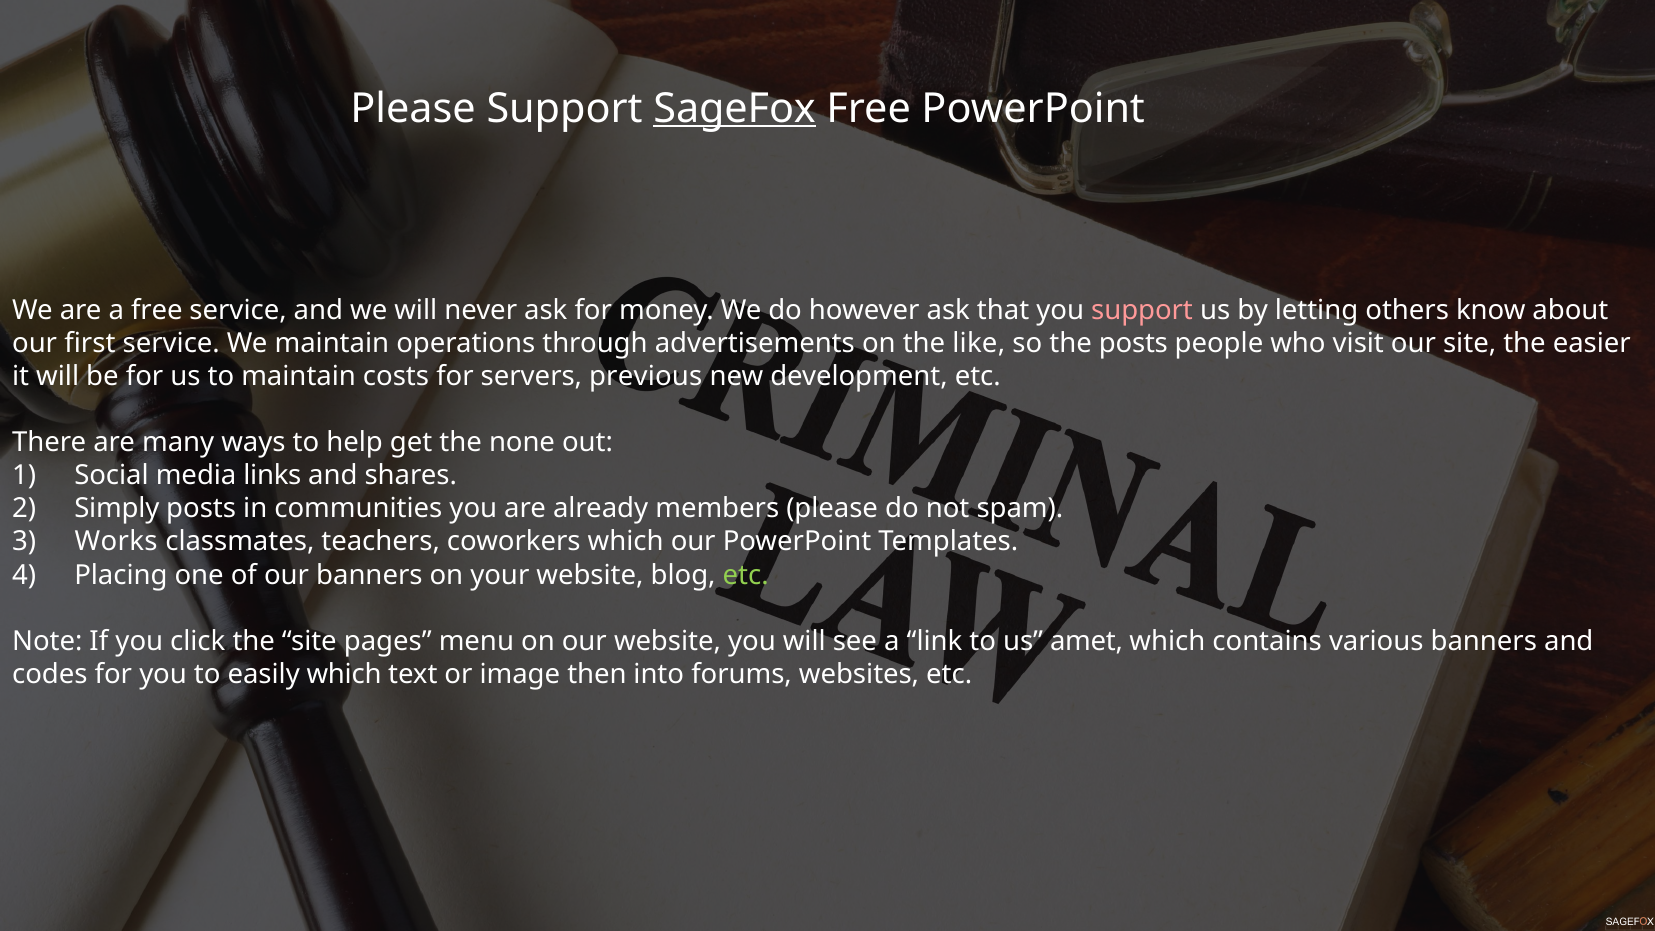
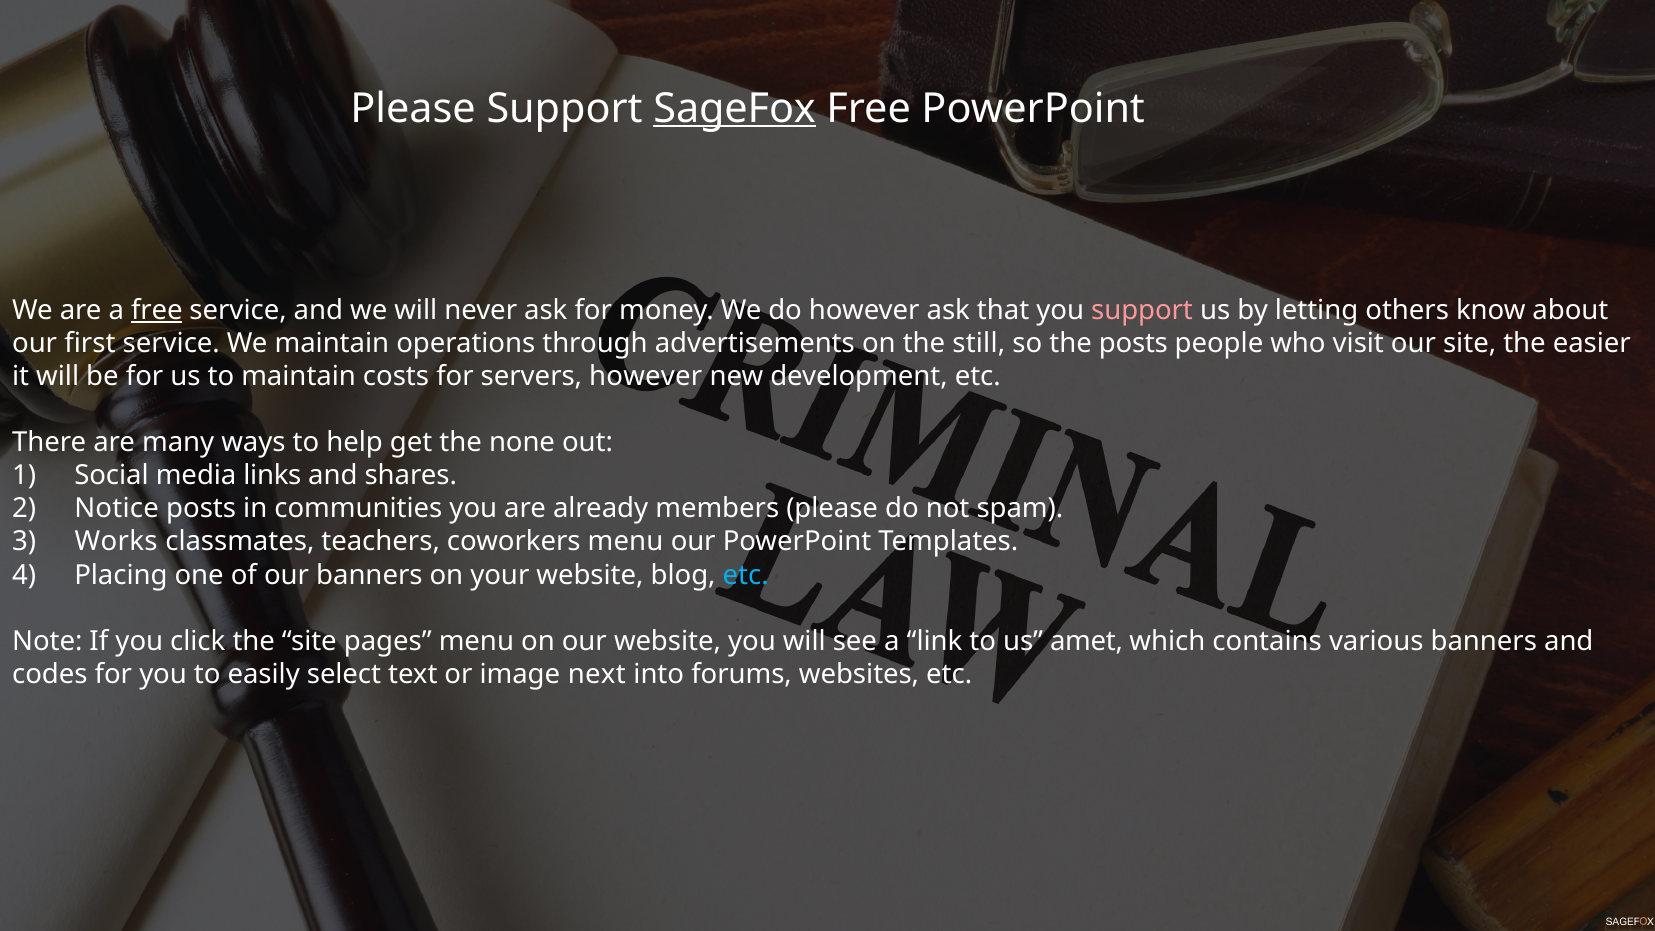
free underline: none -> present (157, 310)
like: like -> still (979, 343)
servers previous: previous -> however (646, 376)
Simply: Simply -> Notice (117, 509)
coworkers which: which -> menu (626, 542)
etc colour: light green -> light blue (746, 575)
easily which: which -> select (344, 674)
then: then -> next (597, 674)
